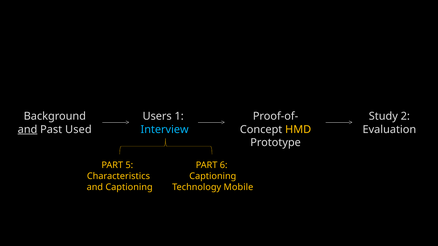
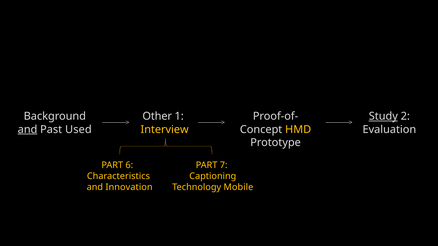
Users: Users -> Other (157, 117)
Study underline: none -> present (383, 117)
Interview colour: light blue -> yellow (165, 130)
5: 5 -> 6 (129, 165)
6: 6 -> 7 (224, 165)
and Captioning: Captioning -> Innovation (129, 187)
